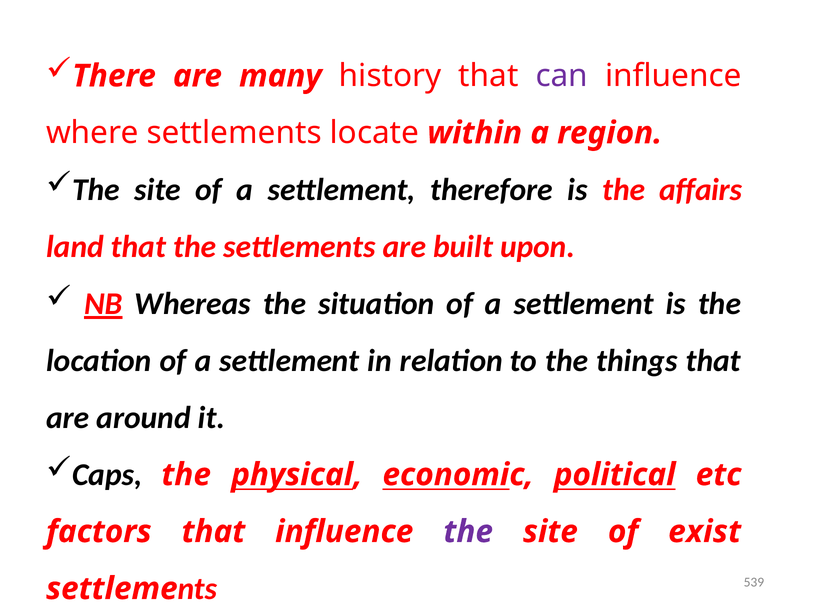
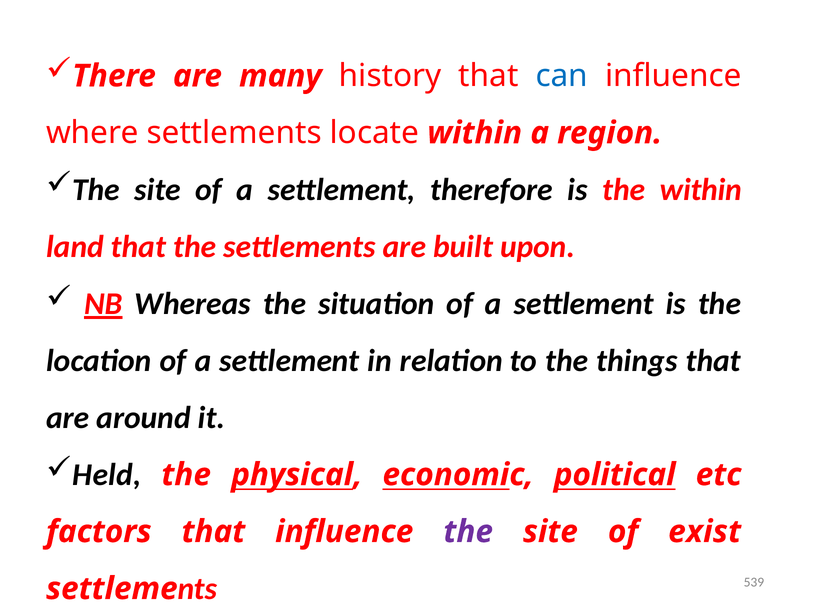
can colour: purple -> blue (562, 76)
the affairs: affairs -> within (701, 190)
Caps: Caps -> Held (107, 475)
